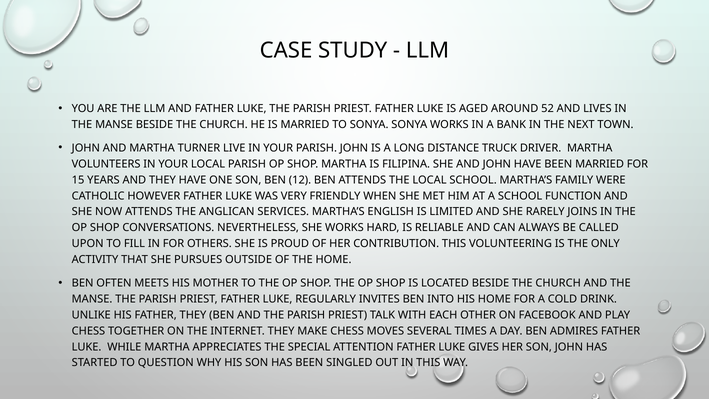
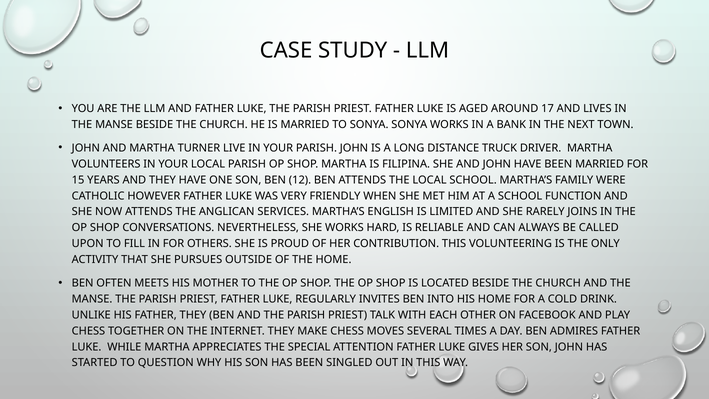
52: 52 -> 17 (547, 109)
